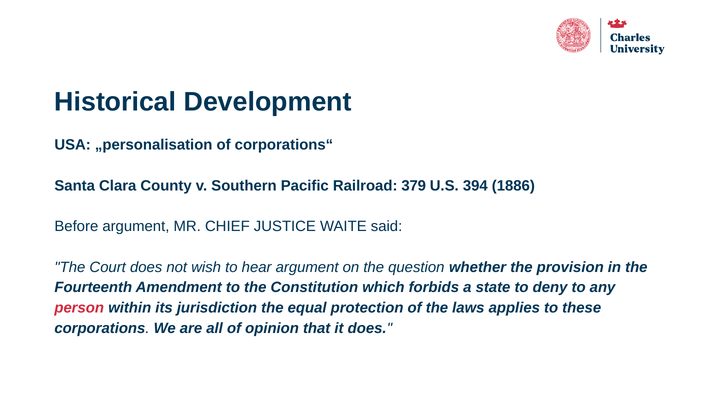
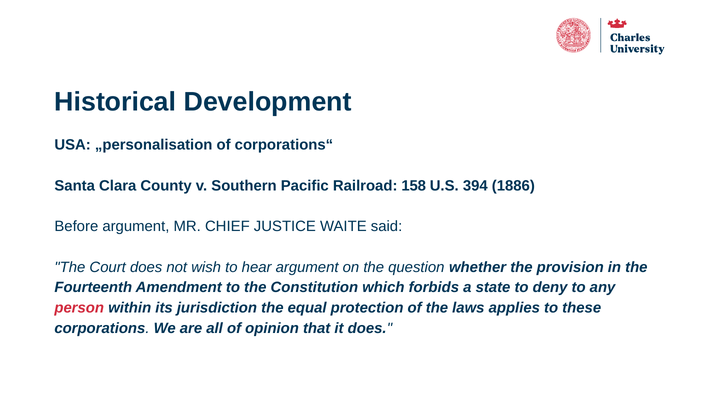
379: 379 -> 158 (414, 185)
